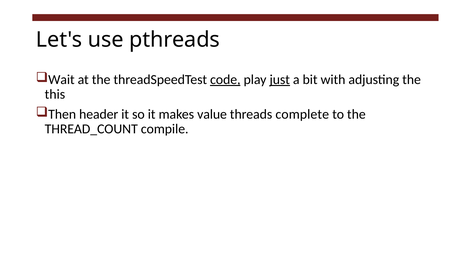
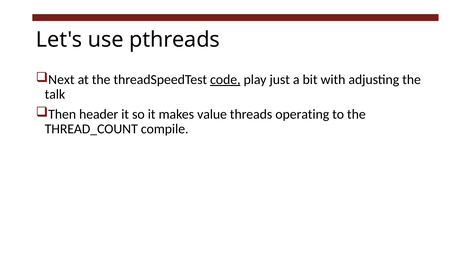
Wait: Wait -> Next (61, 80)
just underline: present -> none (280, 80)
this: this -> talk (55, 94)
complete: complete -> operating (302, 114)
